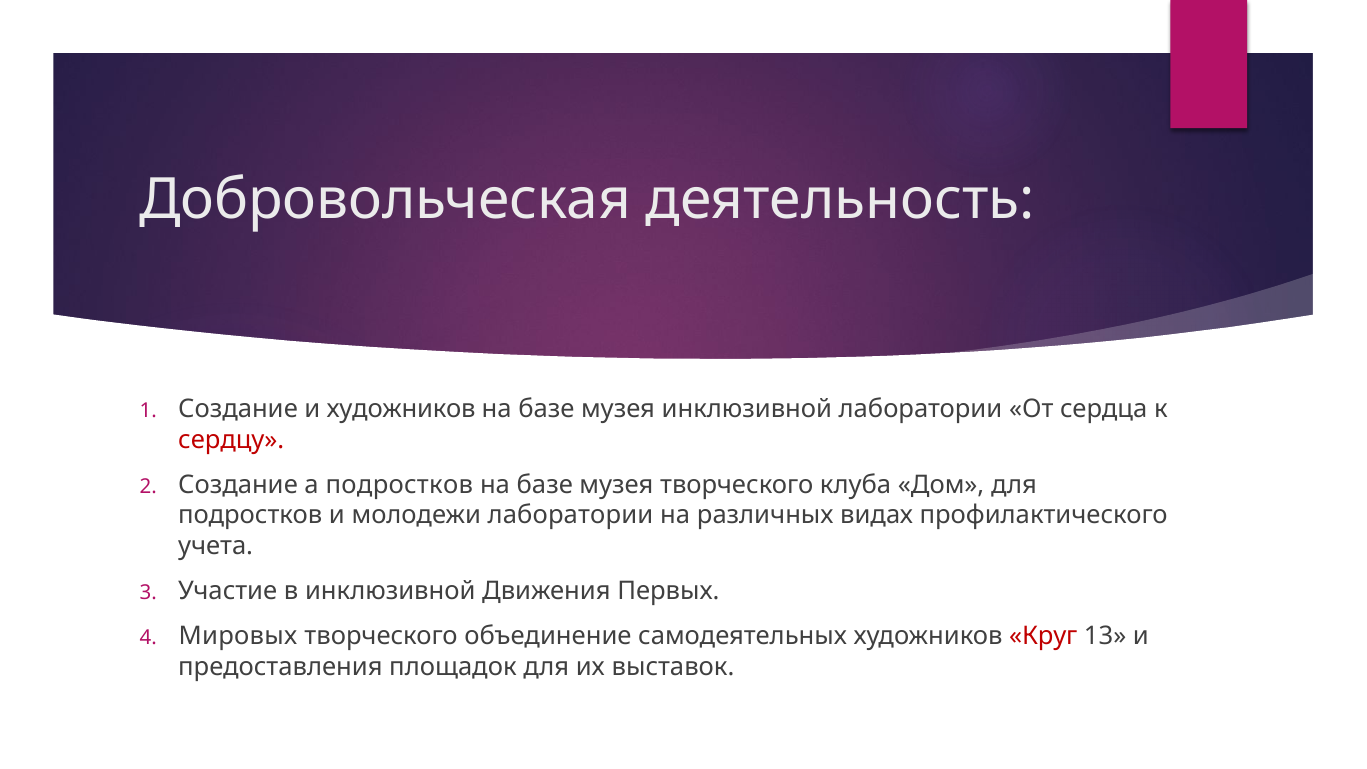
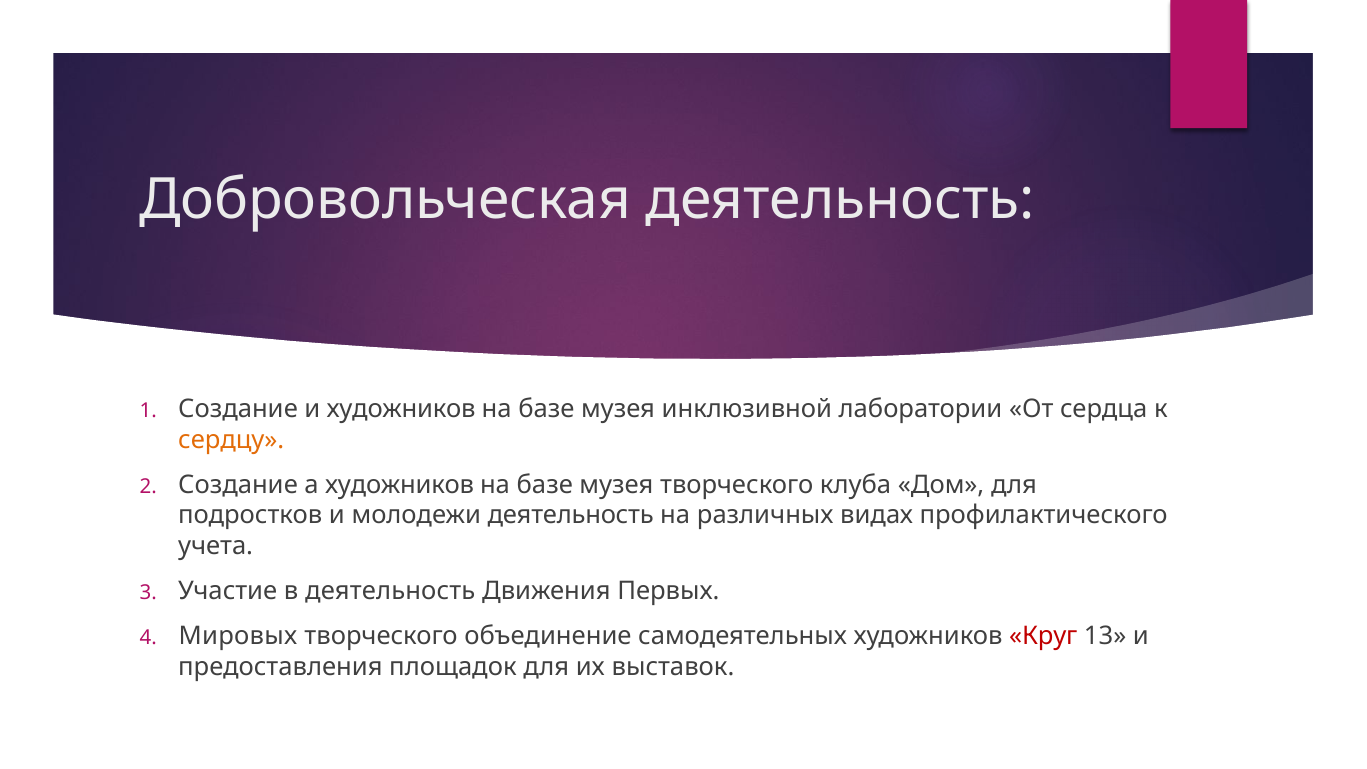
сердцу colour: red -> orange (231, 440)
а подростков: подростков -> художников (400, 485)
молодежи лаборатории: лаборатории -> деятельность (571, 515)
в инклюзивной: инклюзивной -> деятельность (390, 591)
